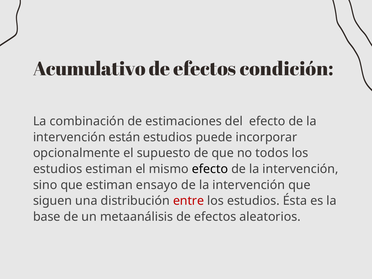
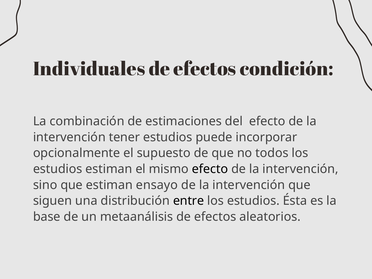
Acumulativo: Acumulativo -> Individuales (89, 69)
están: están -> tener (124, 137)
entre colour: red -> black (189, 201)
